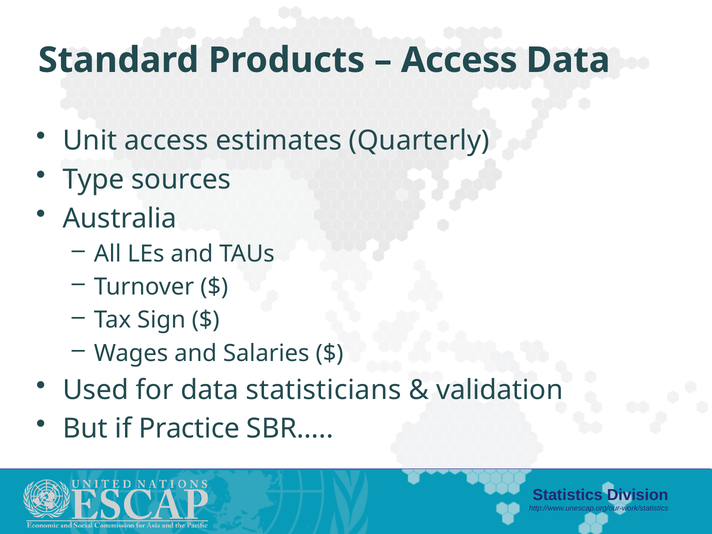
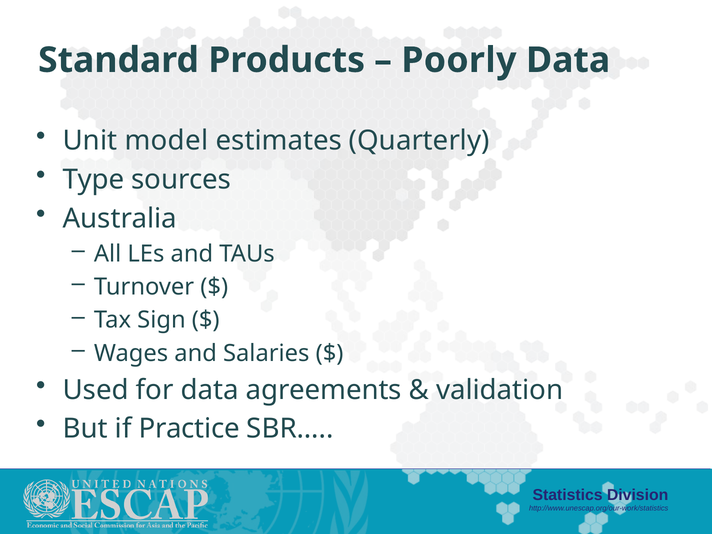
Access: Access -> Poorly (459, 60)
Unit access: access -> model (166, 141)
statisticians: statisticians -> agreements (324, 390)
